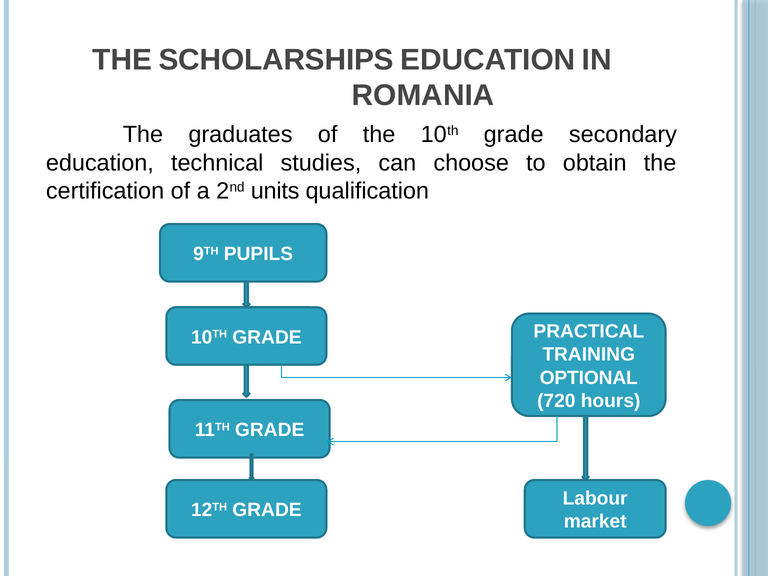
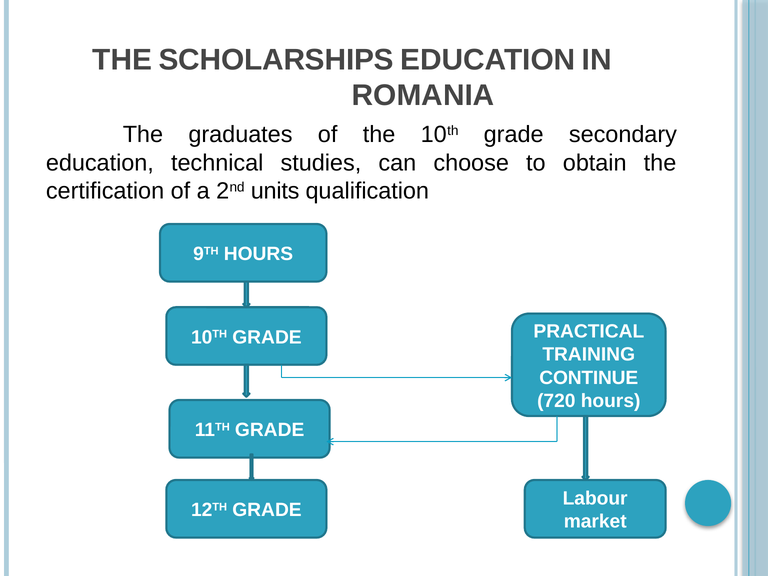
9TH PUPILS: PUPILS -> HOURS (258, 254)
OPTIONAL: OPTIONAL -> CONTINUE (589, 378)
